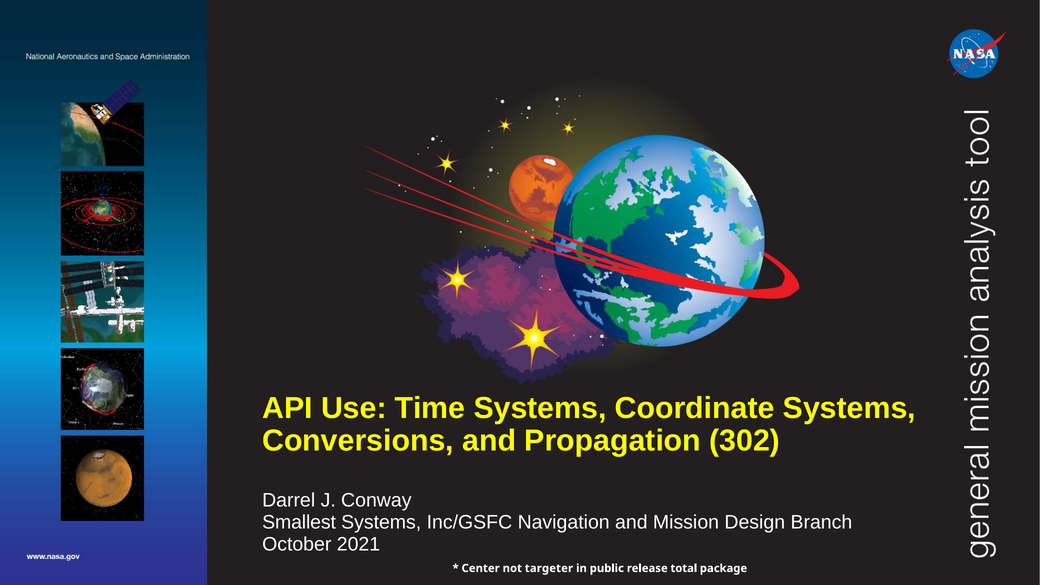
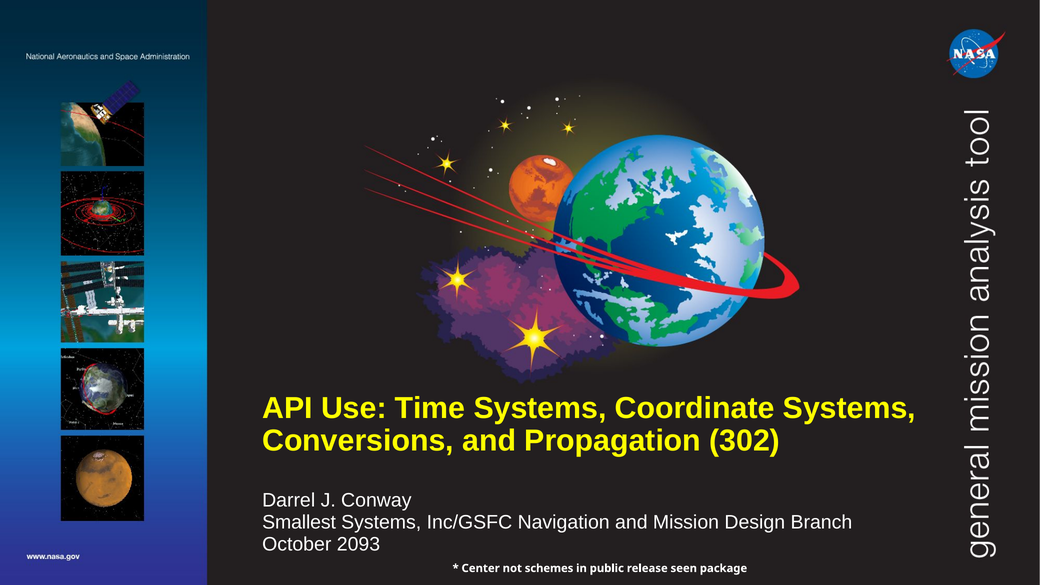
2021: 2021 -> 2093 (359, 544)
targeter: targeter -> schemes (549, 568)
total: total -> seen (684, 568)
